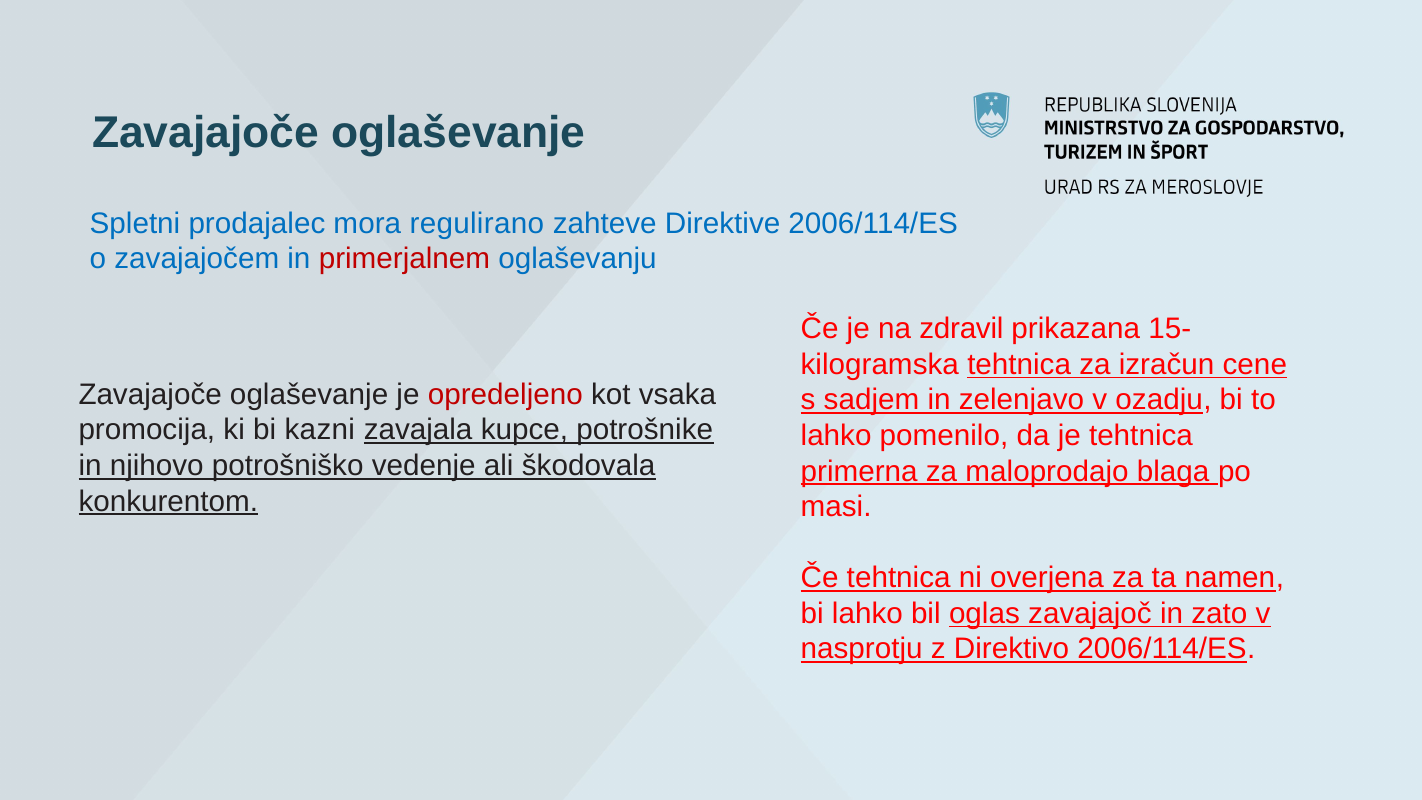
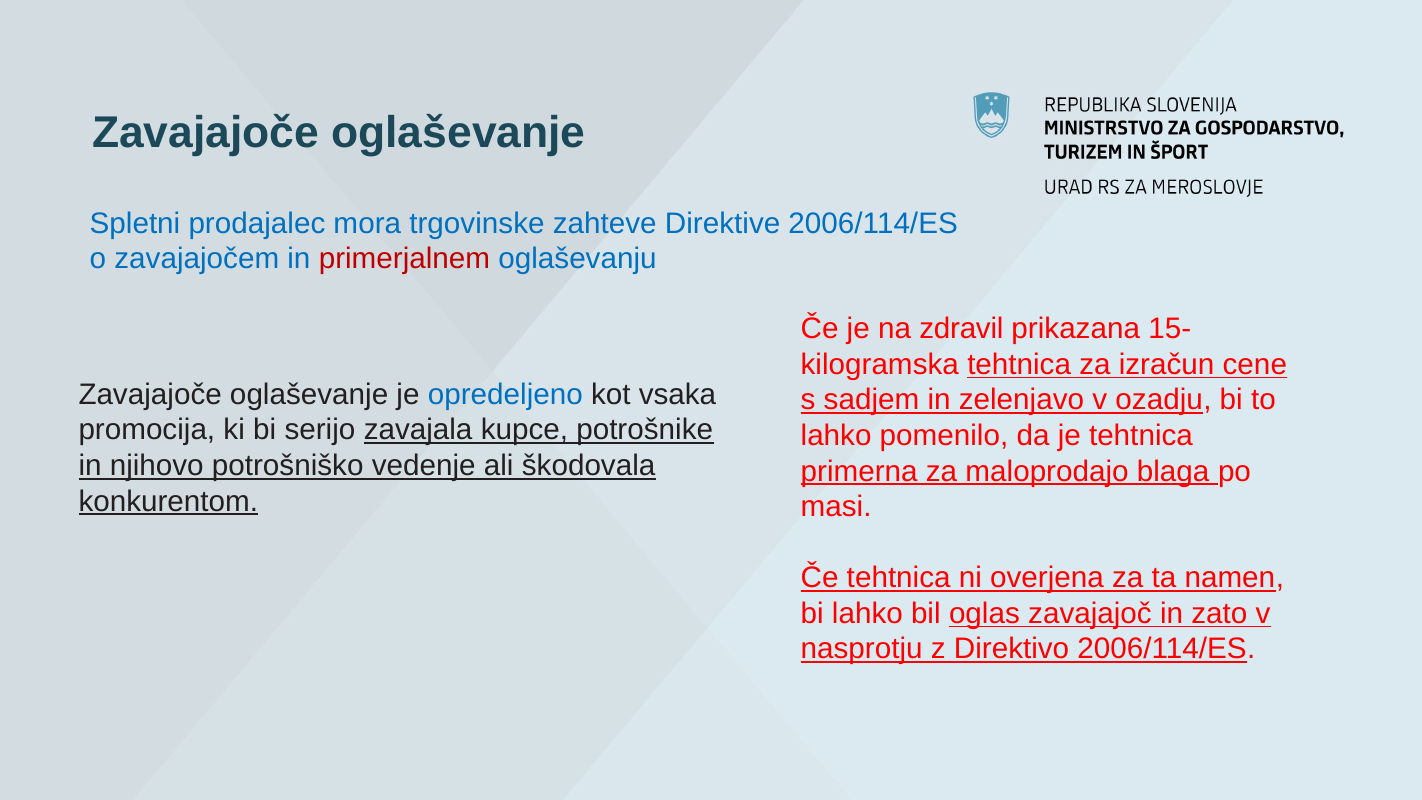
regulirano: regulirano -> trgovinske (477, 223)
opredeljeno colour: red -> blue (505, 394)
kazni: kazni -> serijo (320, 430)
